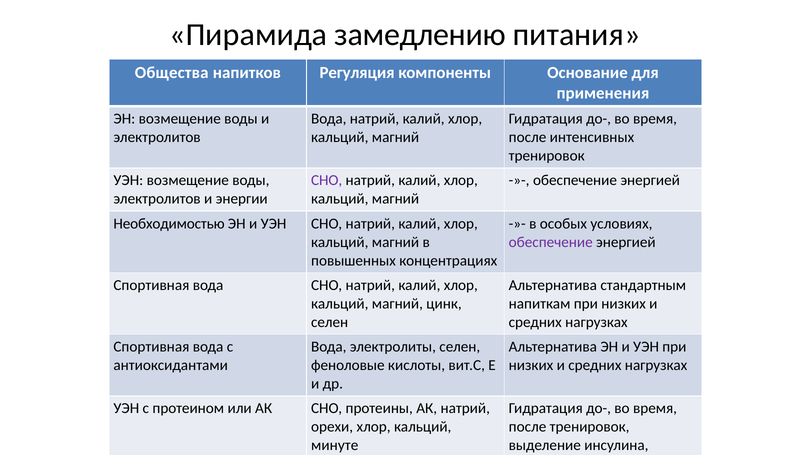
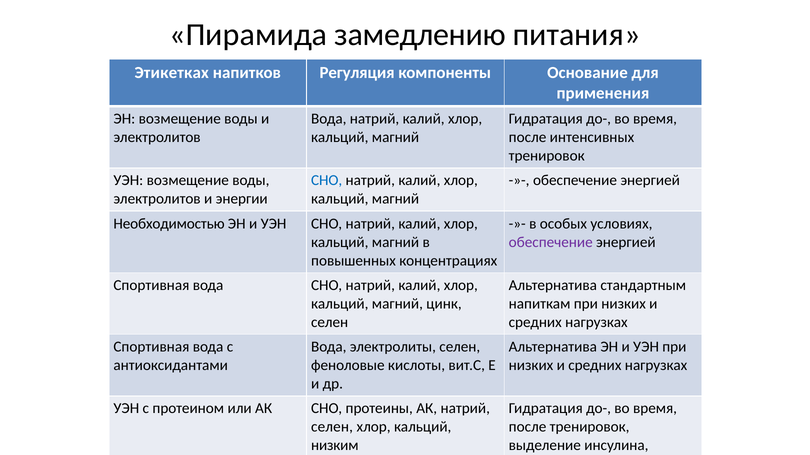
Общества: Общества -> Этикетках (172, 73)
СНО colour: purple -> blue (327, 181)
орехи: орехи -> селен (332, 427)
минуте: минуте -> низким (335, 446)
